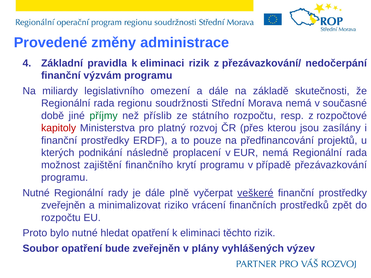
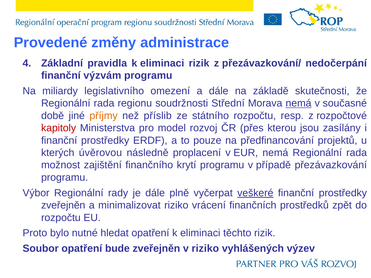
nemá underline: none -> present (299, 103)
příjmy colour: green -> orange (104, 116)
platný: platný -> model (172, 128)
podnikání: podnikání -> úvěrovou (100, 153)
Nutné: Nutné -> Výbor (36, 193)
v plány: plány -> riziko (205, 249)
